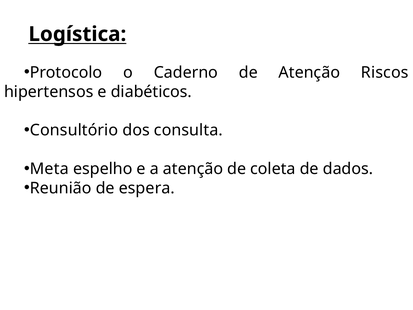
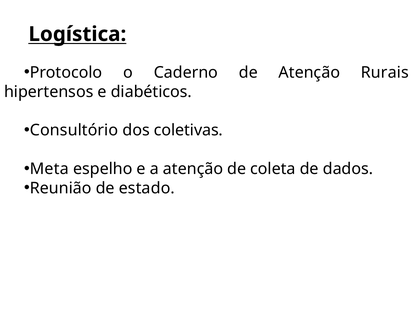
Riscos: Riscos -> Rurais (385, 72)
consulta: consulta -> coletivas (188, 130)
espera: espera -> estado (147, 188)
